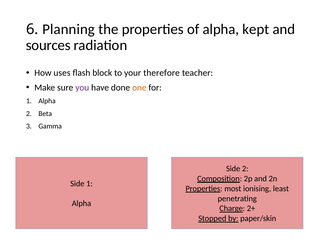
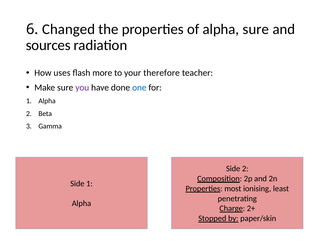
Planning: Planning -> Changed (69, 29)
alpha kept: kept -> sure (256, 29)
block: block -> more (102, 73)
one colour: orange -> blue (139, 87)
